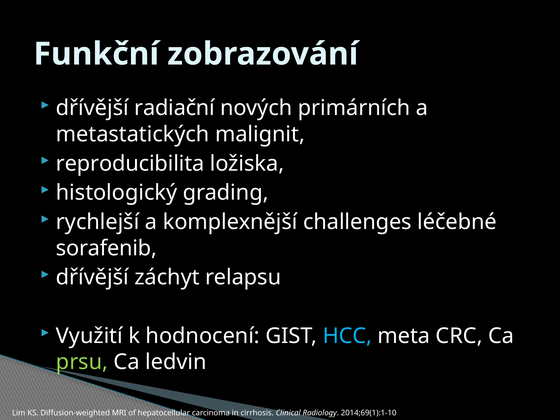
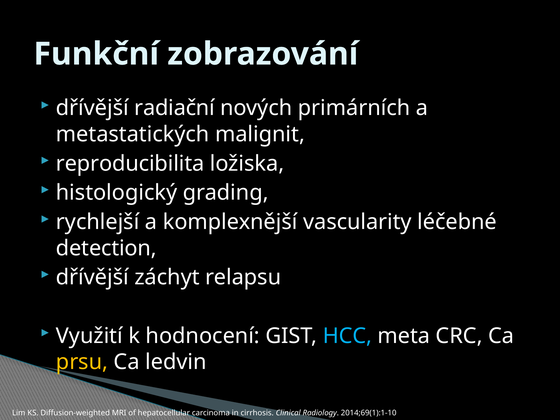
challenges: challenges -> vascularity (357, 222)
sorafenib: sorafenib -> detection (106, 248)
prsu colour: light green -> yellow (82, 362)
